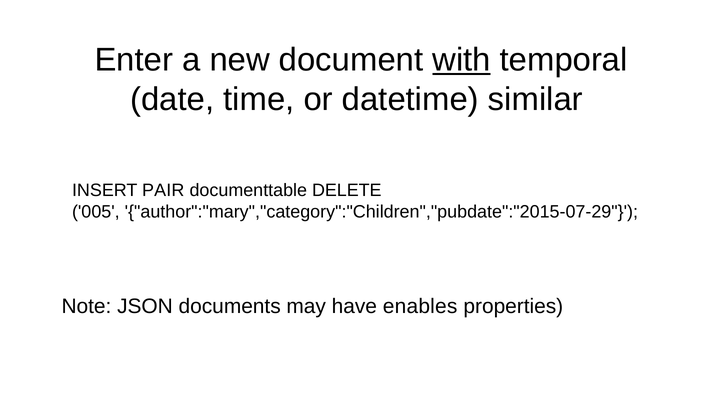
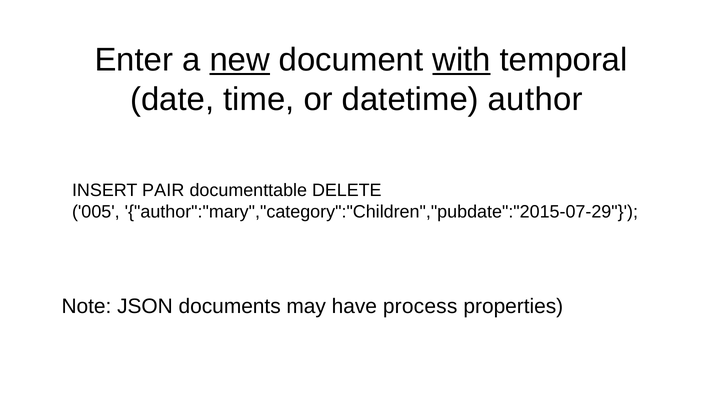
new underline: none -> present (240, 60)
similar: similar -> author (535, 99)
enables: enables -> process (420, 307)
